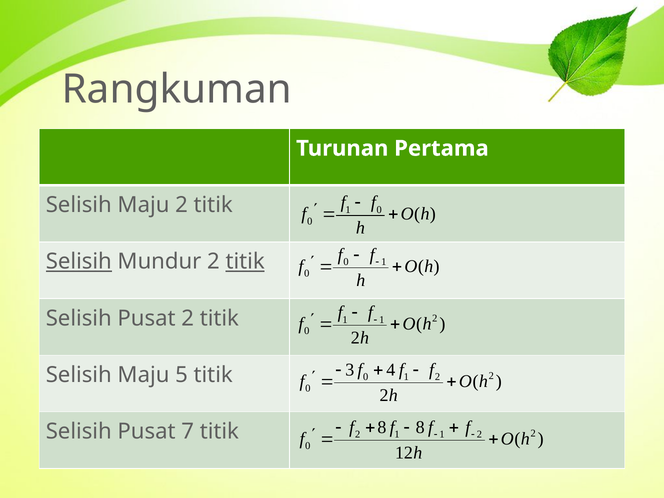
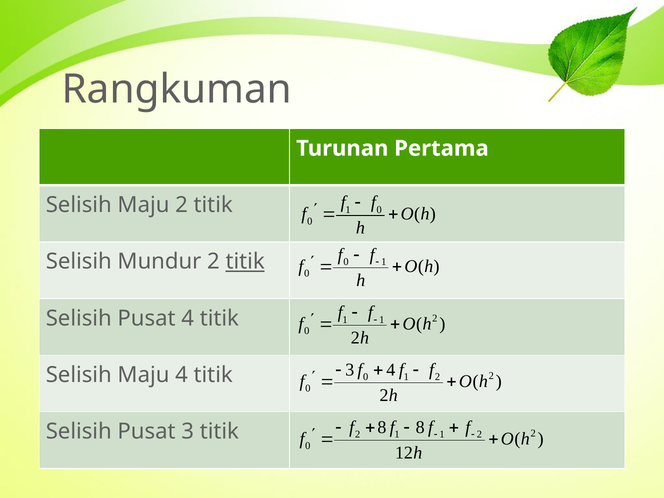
Selisih underline: present -> none (79, 262)
Pusat 2: 2 -> 4 (188, 318)
Maju 5: 5 -> 4 (181, 375)
Pusat 7: 7 -> 3 (188, 432)
